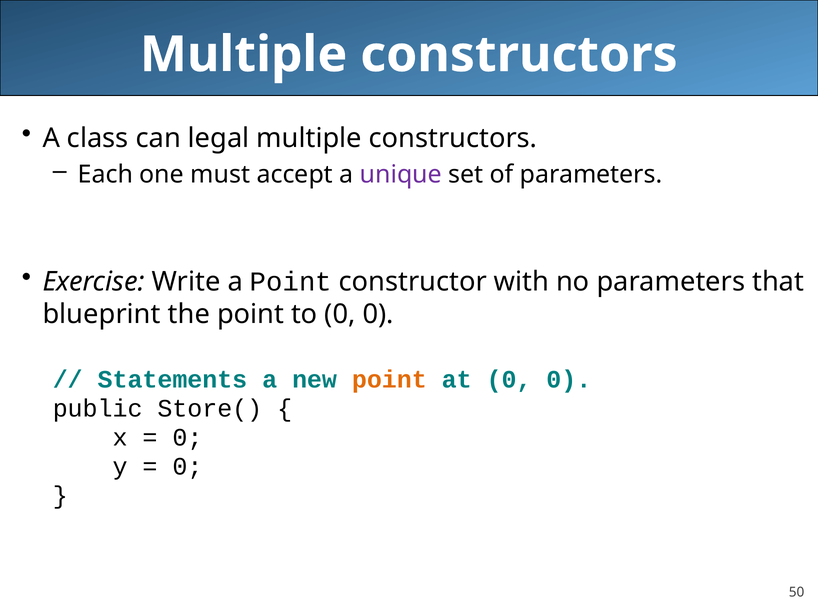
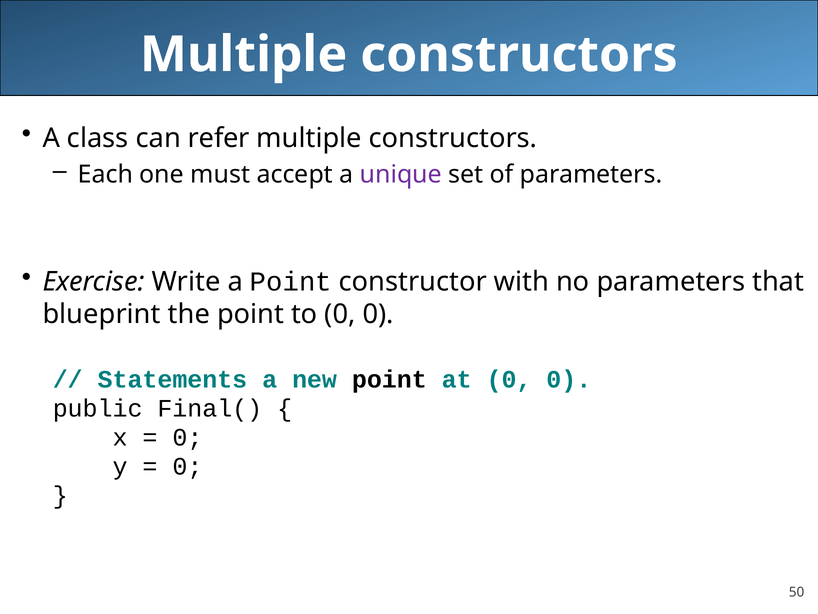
legal: legal -> refer (219, 138)
point colour: orange -> black (389, 379)
Store(: Store( -> Final( (210, 408)
